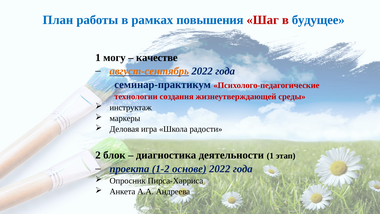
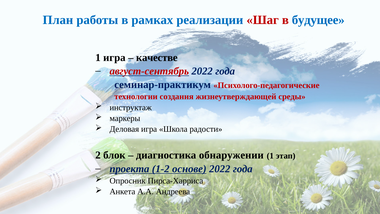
повышения: повышения -> реализации (210, 20)
1 могу: могу -> игра (114, 58)
август-сентябрь colour: orange -> red (149, 71)
деятельности: деятельности -> обнаружении (231, 155)
